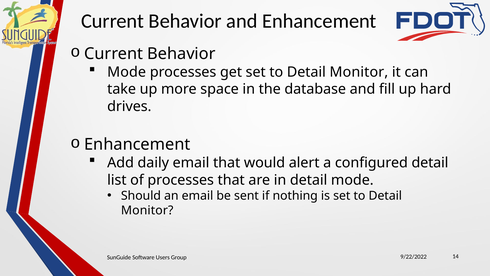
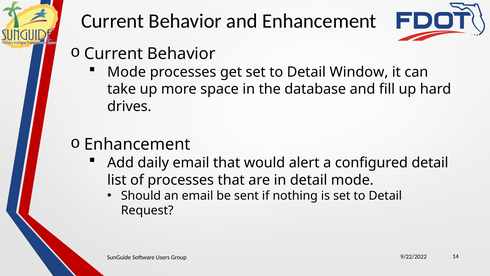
Monitor: Monitor -> Window (359, 72)
Monitor: Monitor -> Request (147, 210)
